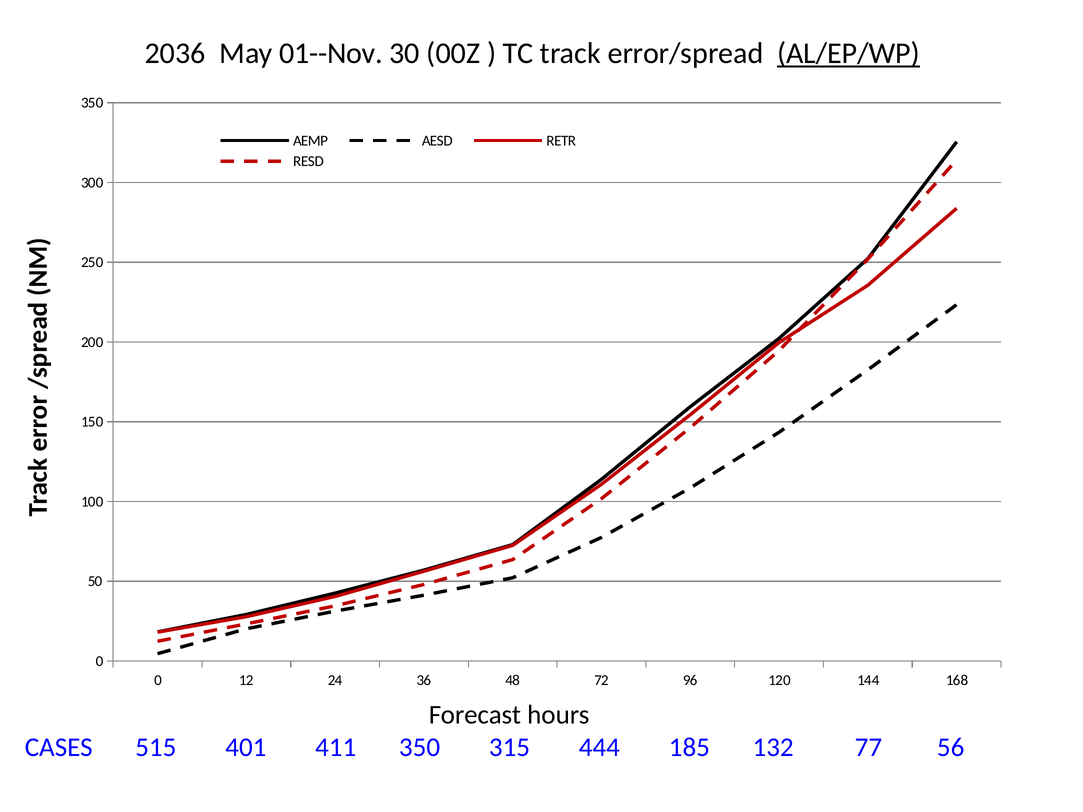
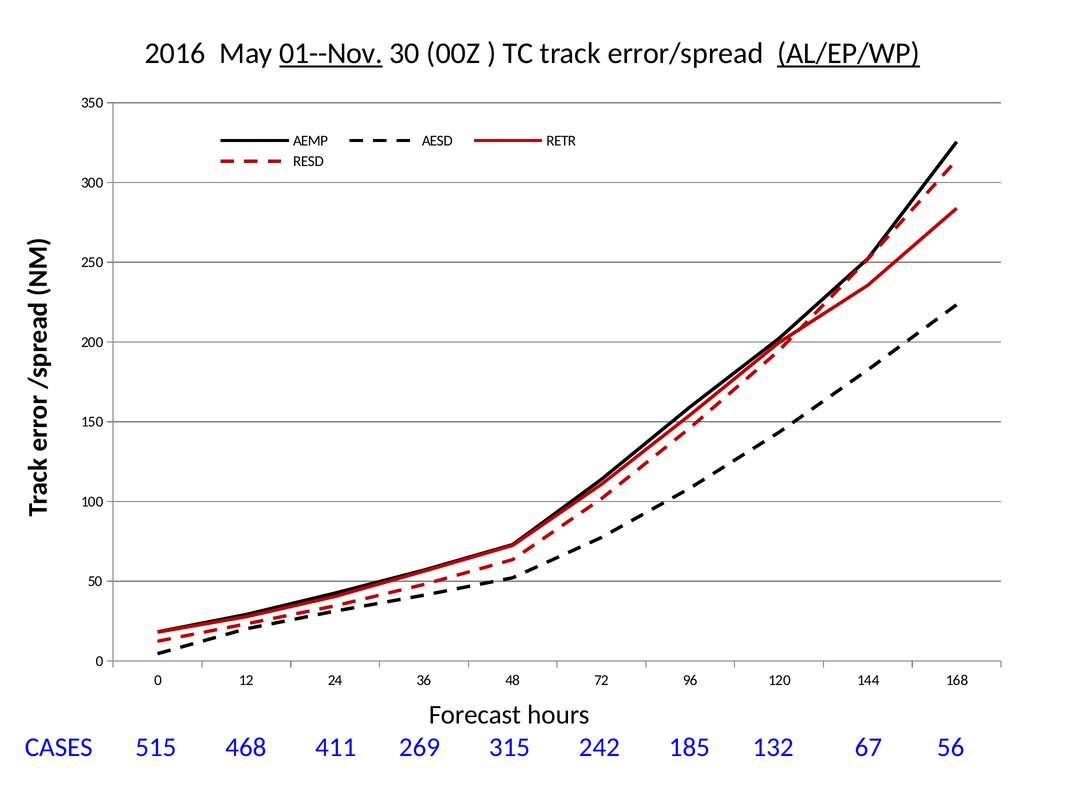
2036: 2036 -> 2016 (175, 54)
01--Nov underline: none -> present (331, 54)
401: 401 -> 468 (246, 748)
411 350: 350 -> 269 (420, 748)
444: 444 -> 242 (599, 748)
77: 77 -> 67 (868, 748)
